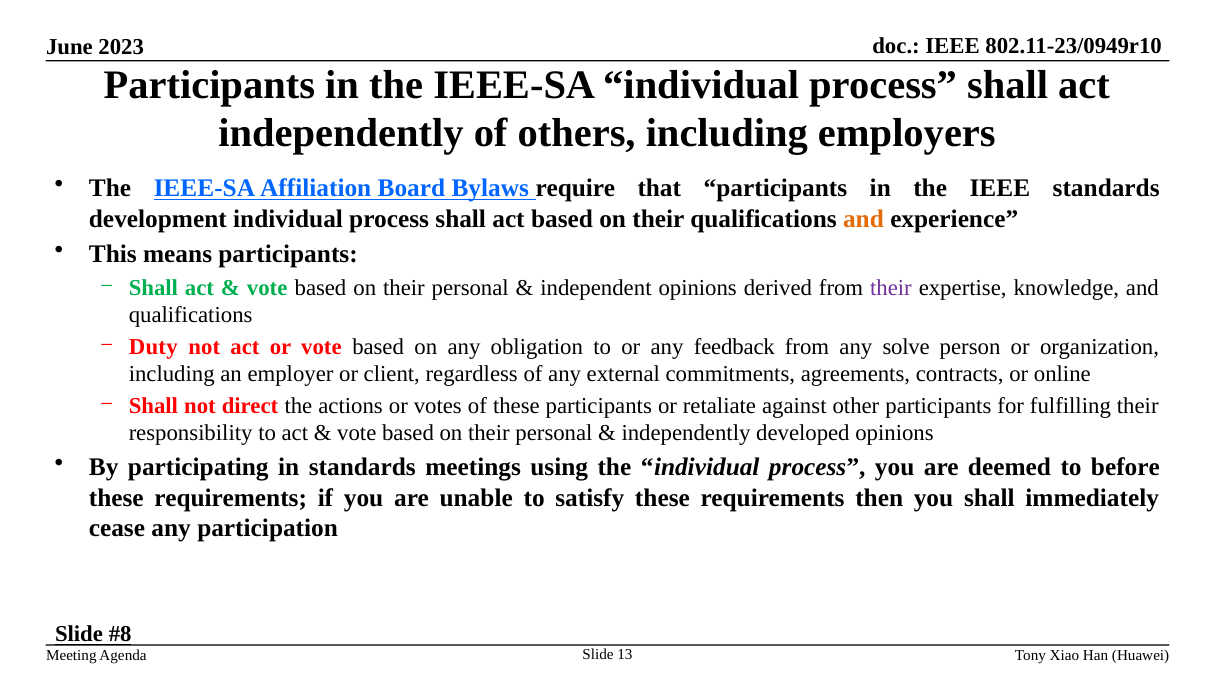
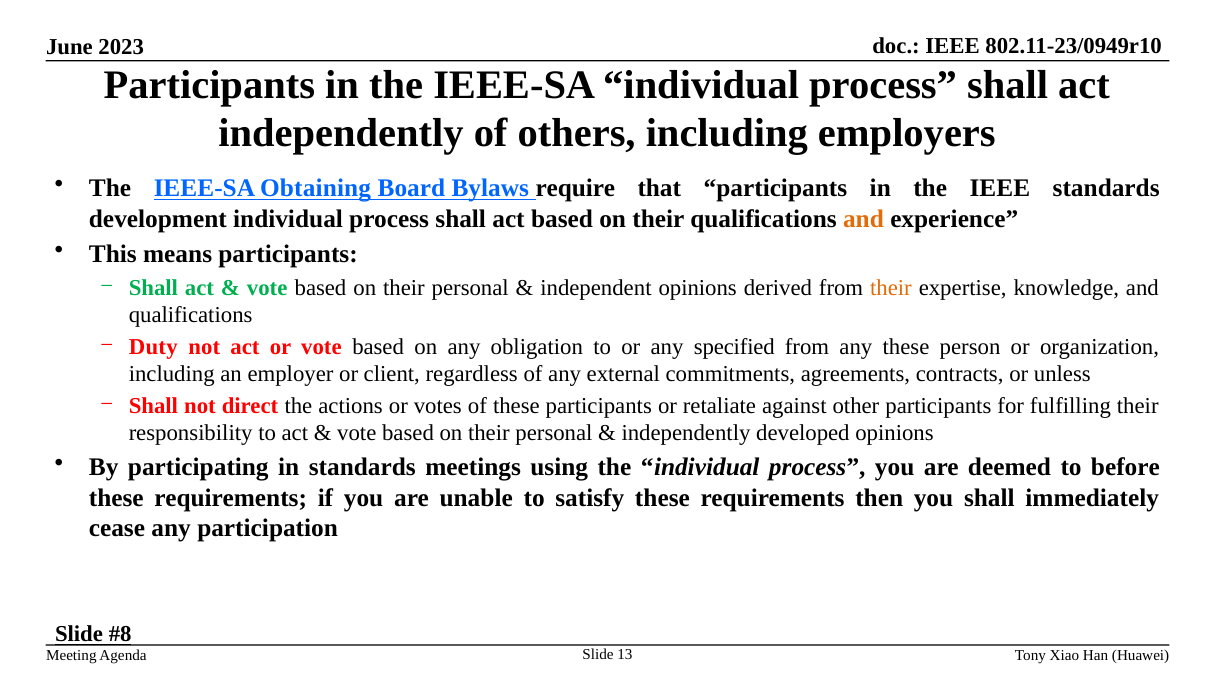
Affiliation: Affiliation -> Obtaining (316, 189)
their colour: purple -> orange (891, 288)
feedback: feedback -> specified (734, 347)
any solve: solve -> these (906, 347)
online: online -> unless (1062, 374)
